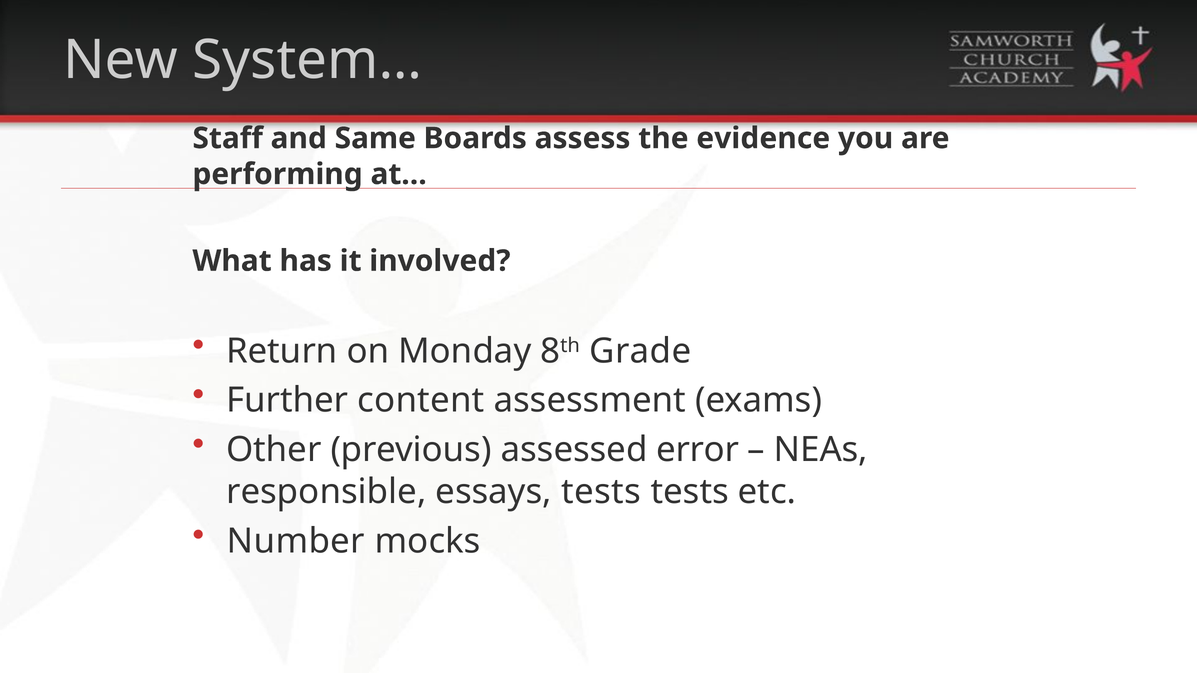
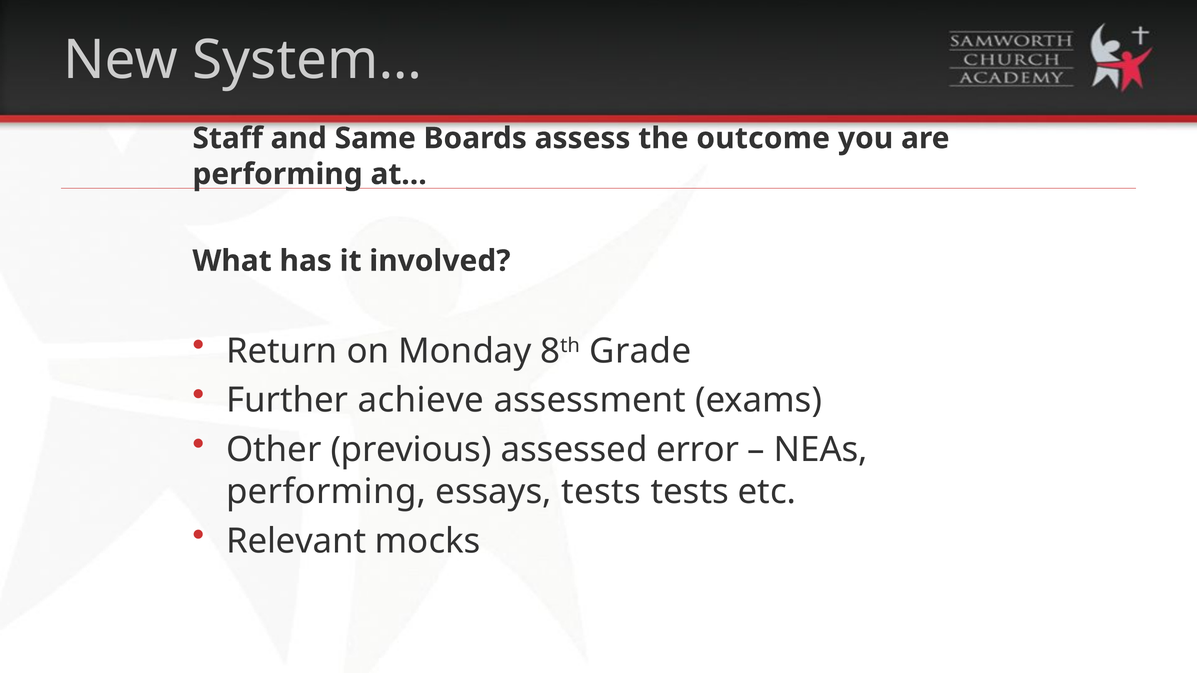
evidence: evidence -> outcome (763, 138)
content: content -> achieve (421, 401)
responsible: responsible -> performing (326, 492)
Number: Number -> Relevant (296, 541)
